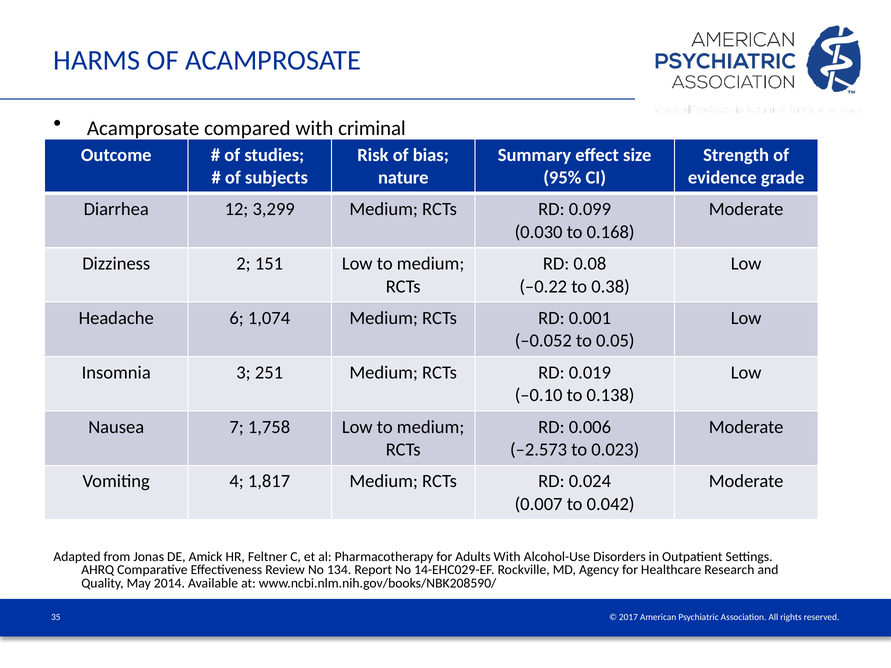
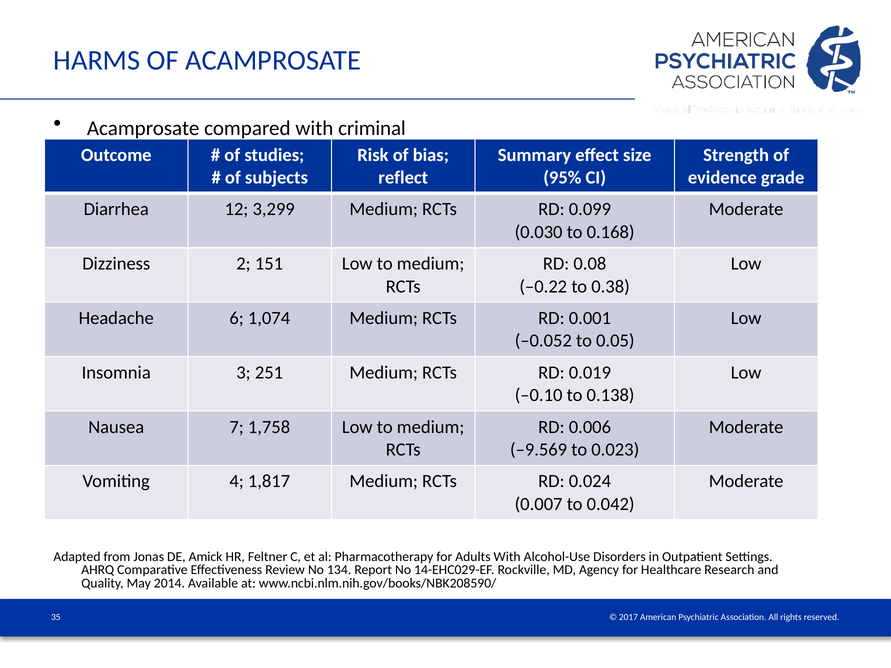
nature: nature -> reflect (403, 178)
–2.573: –2.573 -> –9.569 (539, 450)
